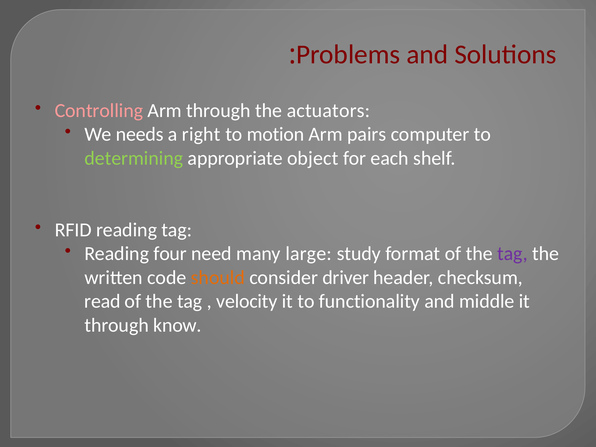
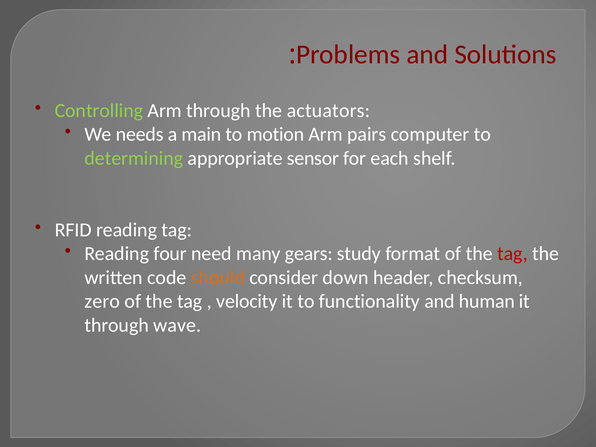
Controlling colour: pink -> light green (99, 111)
right: right -> main (201, 134)
object: object -> sensor (313, 158)
large: large -> gears (309, 254)
tag colour: purple -> red (512, 254)
driver: driver -> down (346, 277)
read: read -> zero (102, 301)
middle: middle -> human (487, 301)
know: know -> wave (177, 325)
